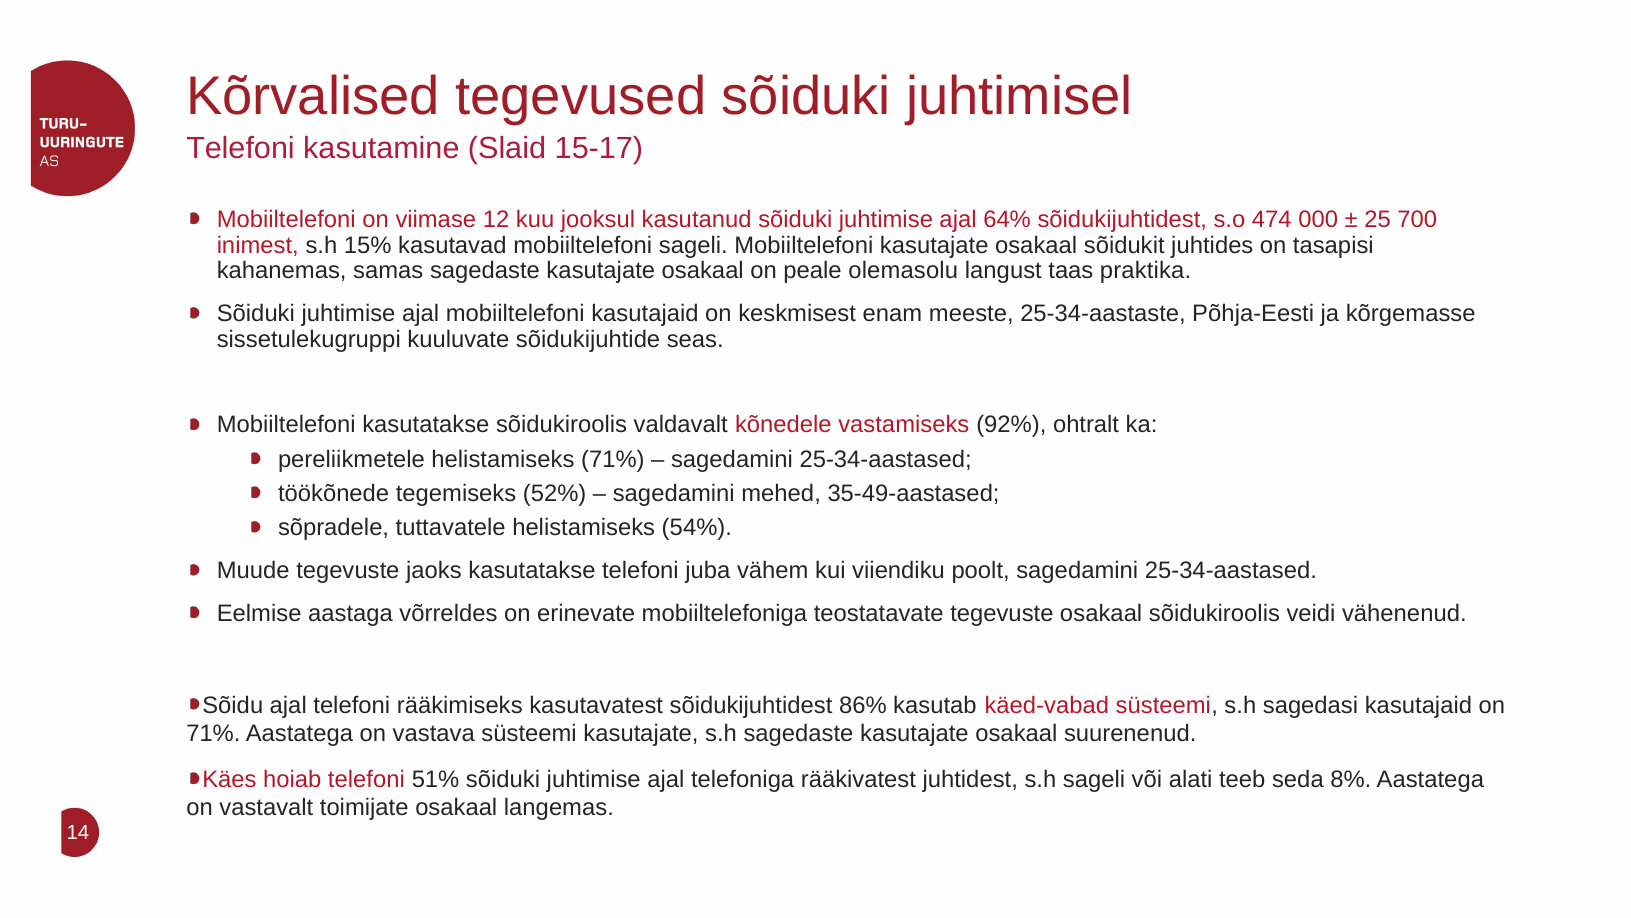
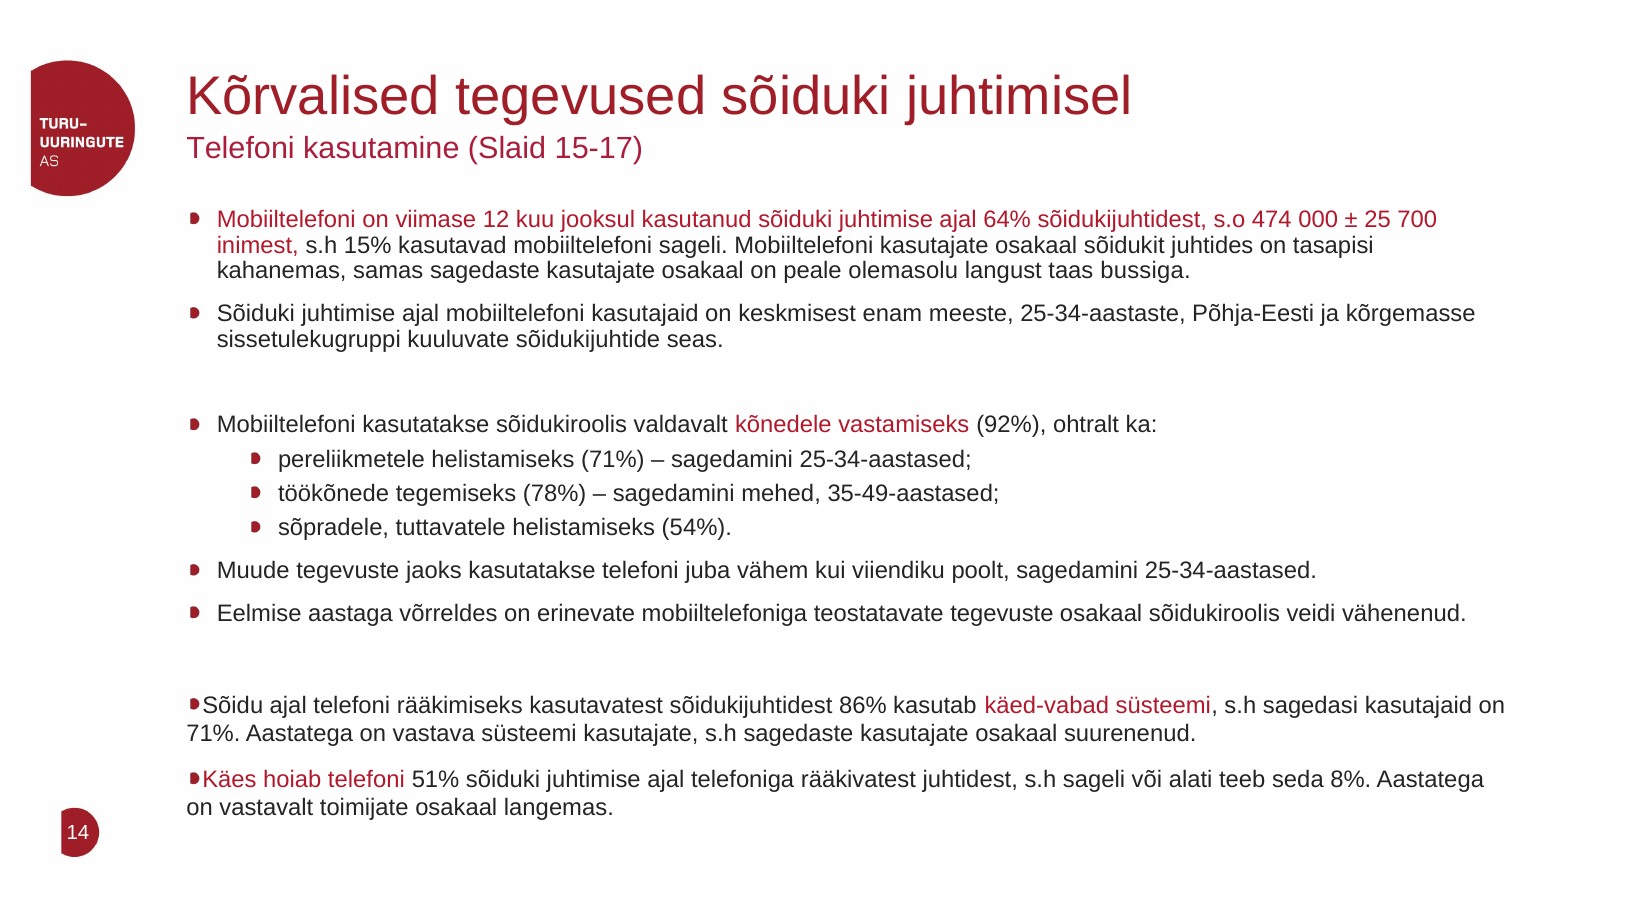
praktika: praktika -> bussiga (1146, 271)
52%: 52% -> 78% (555, 493)
